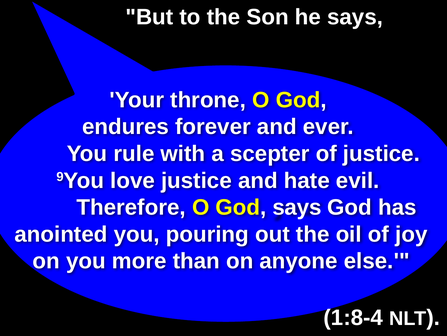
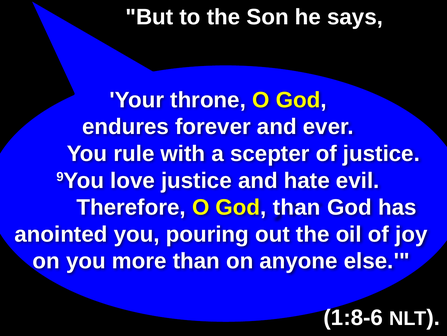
God says: says -> than (297, 207)
1:8-4: 1:8-4 -> 1:8-6 (353, 317)
